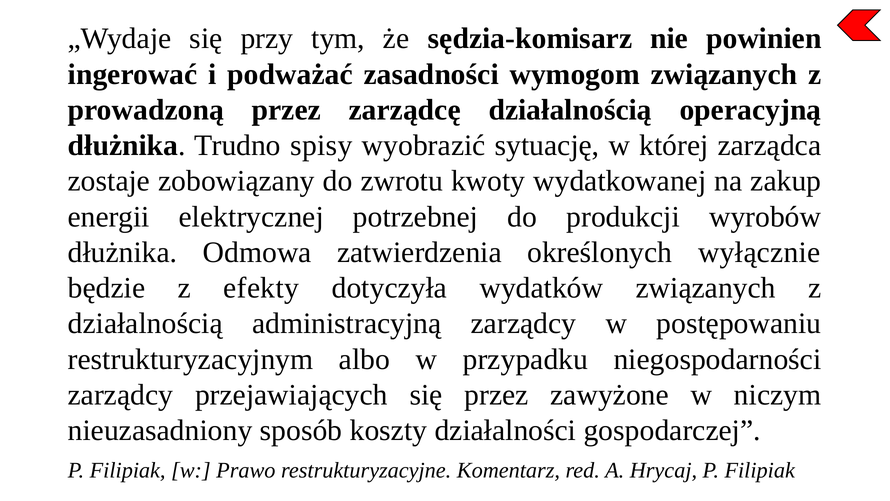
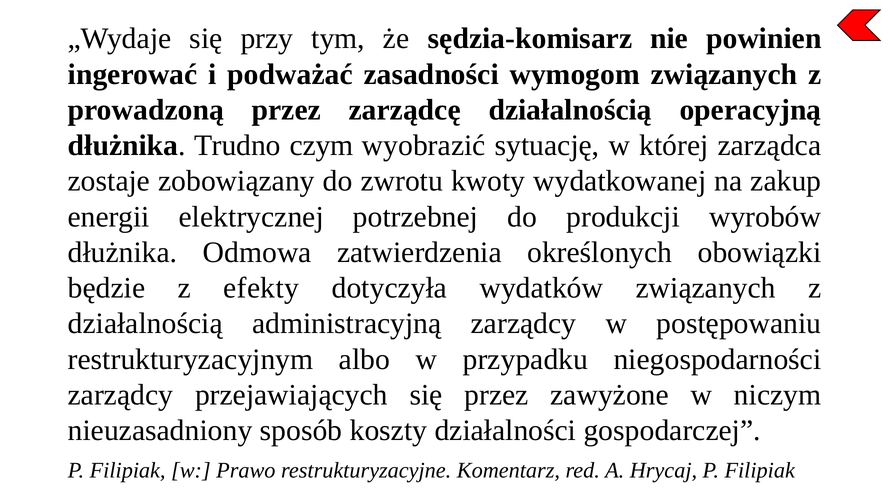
spisy: spisy -> czym (322, 145)
wyłącznie: wyłącznie -> obowiązki (760, 252)
